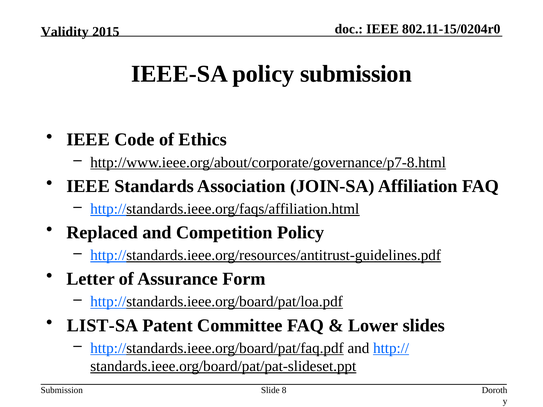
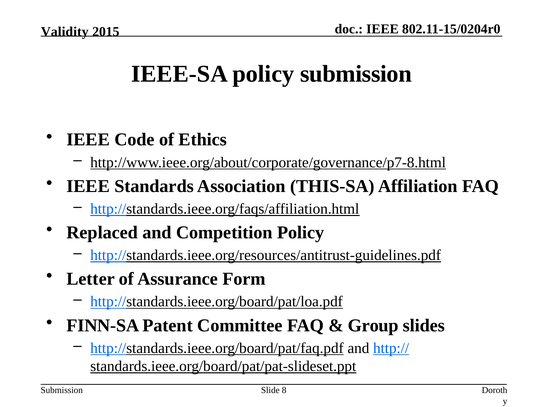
JOIN-SA: JOIN-SA -> THIS-SA (332, 186)
LIST-SA: LIST-SA -> FINN-SA (103, 326)
Lower: Lower -> Group (373, 326)
